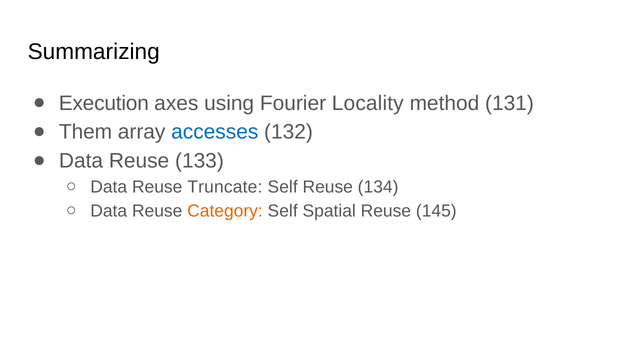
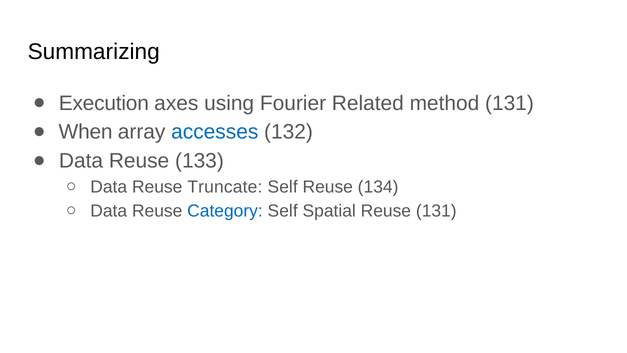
Locality: Locality -> Related (368, 103)
Them: Them -> When (86, 132)
Category colour: orange -> blue (225, 211)
Reuse 145: 145 -> 131 (436, 211)
